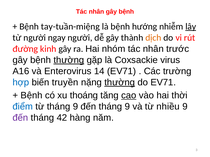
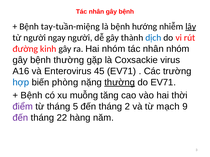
dịch colour: orange -> blue (153, 38)
nhân trước: trước -> nhóm (178, 49)
thường underline: present -> none (69, 60)
14: 14 -> 45 (99, 71)
truyền: truyền -> phòng (65, 83)
thoáng: thoáng -> muỗng (84, 96)
cao underline: present -> none (129, 96)
điểm colour: blue -> purple (23, 107)
từ tháng 9: 9 -> 5 (75, 107)
đến tháng 9: 9 -> 2 (127, 107)
nhiều: nhiều -> mạch (168, 107)
42: 42 -> 22 (62, 118)
